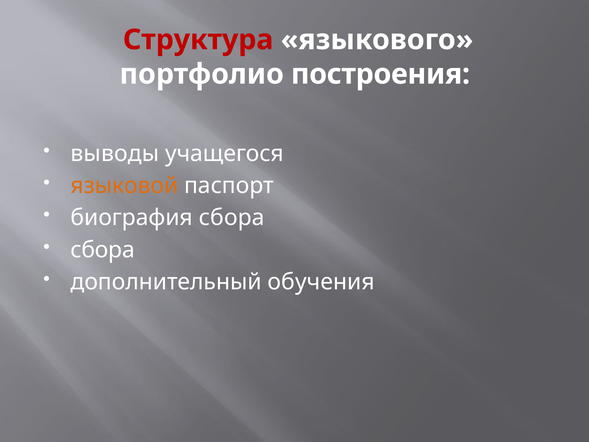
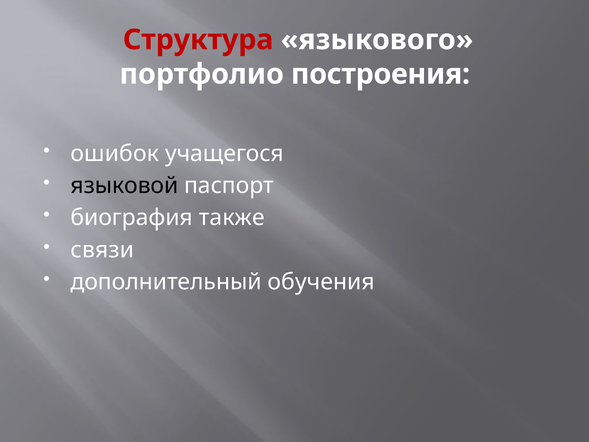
выводы: выводы -> ошибок (115, 153)
языковой colour: orange -> black (124, 186)
биография сбора: сбора -> также (232, 218)
сбора: сбора -> связи (102, 250)
